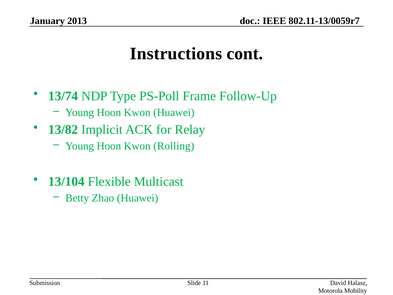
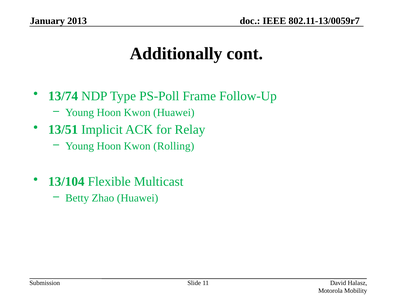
Instructions: Instructions -> Additionally (176, 54)
13/82: 13/82 -> 13/51 (63, 130)
